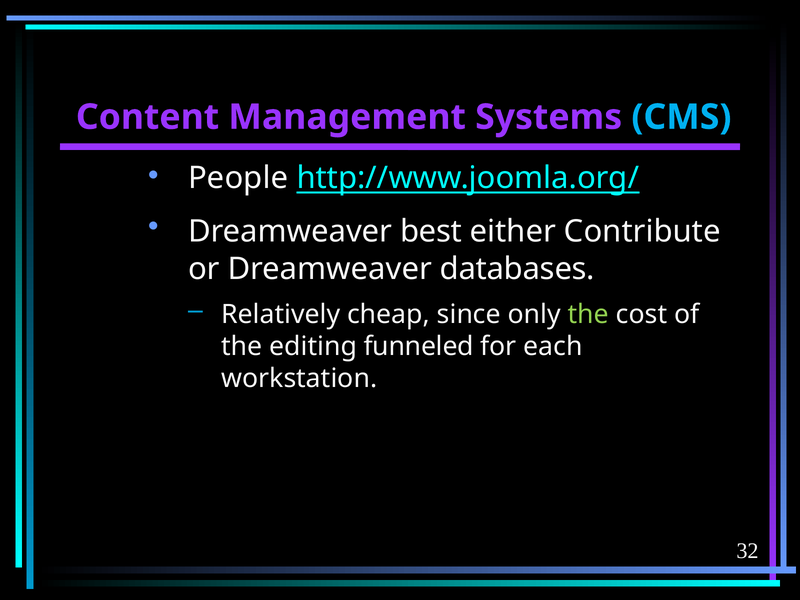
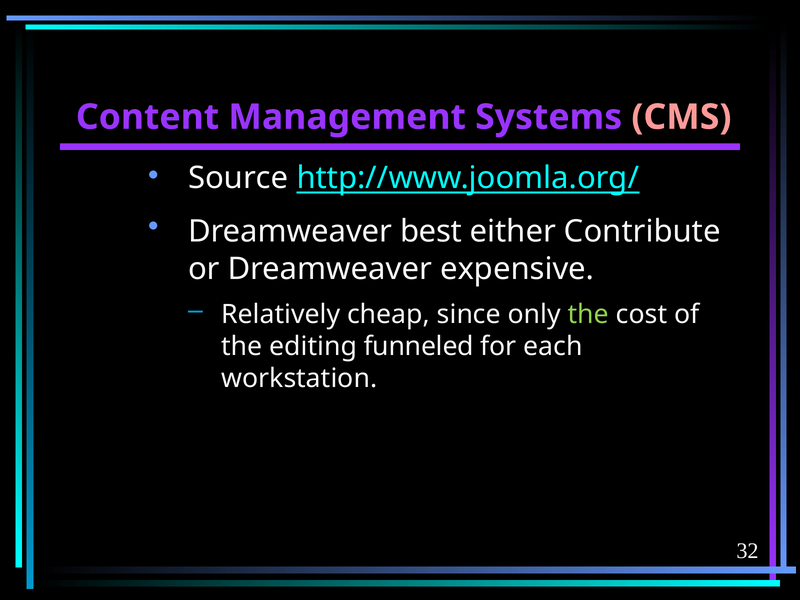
CMS colour: light blue -> pink (681, 117)
People: People -> Source (238, 178)
databases: databases -> expensive (517, 269)
